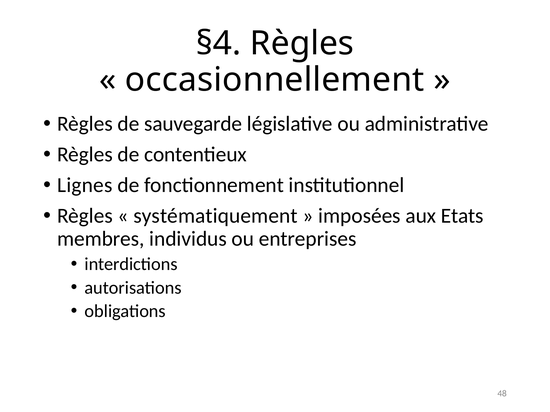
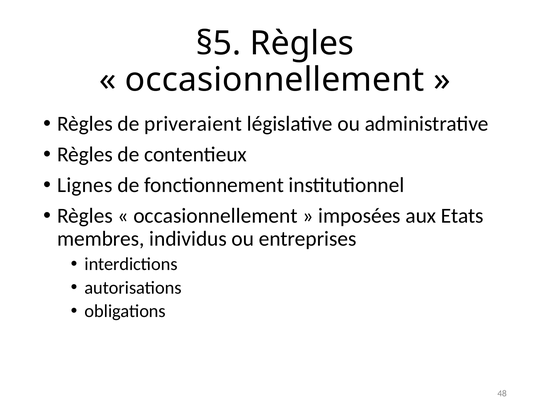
§4: §4 -> §5 (218, 43)
sauvegarde: sauvegarde -> priveraient (193, 124)
systématiquement: systématiquement -> occasionnellement (216, 216)
